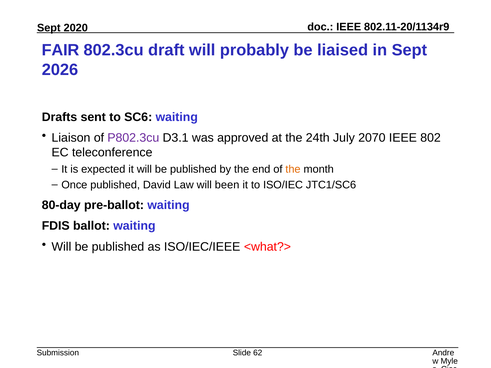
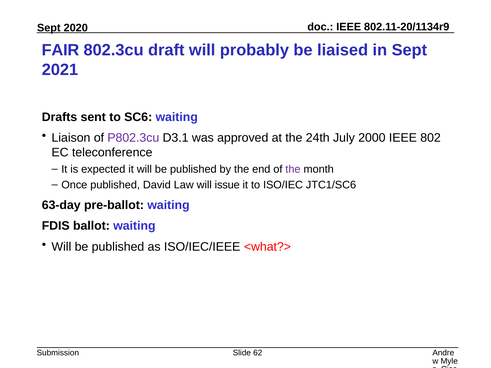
2026: 2026 -> 2021 (60, 70)
2070: 2070 -> 2000 (372, 138)
the colour: orange -> purple (293, 169)
been: been -> issue (227, 185)
80-day: 80-day -> 63-day (61, 205)
